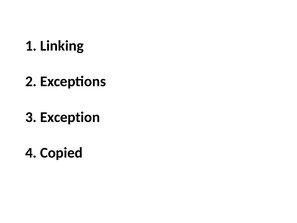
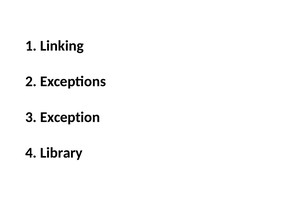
Copied: Copied -> Library (61, 153)
